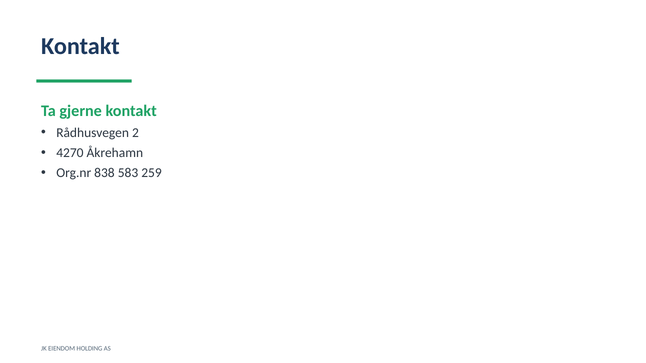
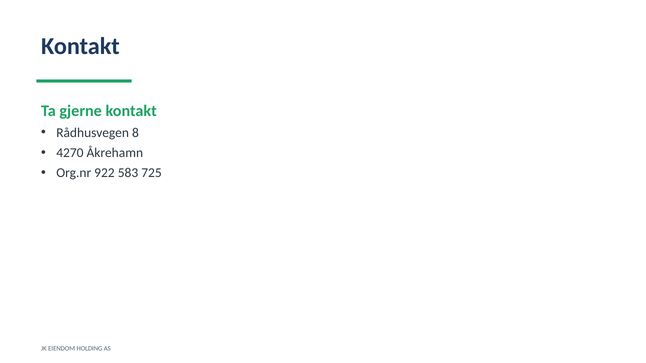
2: 2 -> 8 (135, 133)
838: 838 -> 922 (104, 173)
259: 259 -> 725 (152, 173)
